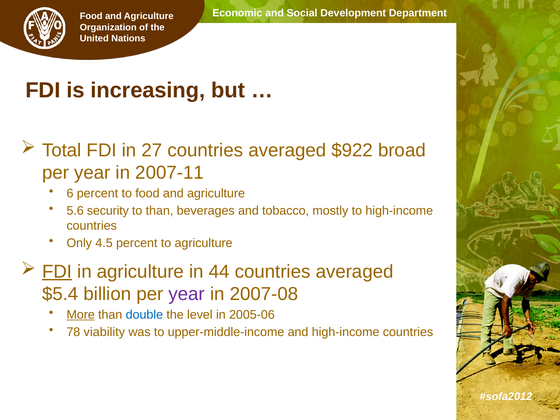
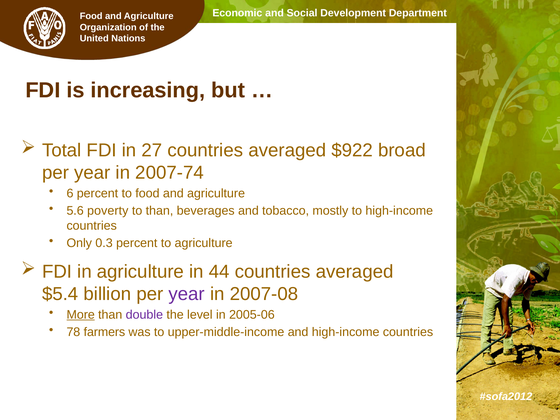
2007-11: 2007-11 -> 2007-74 (170, 173)
security: security -> poverty (108, 211)
4.5: 4.5 -> 0.3 (104, 243)
FDI underline: present -> none (57, 272)
double colour: blue -> purple (144, 315)
viability: viability -> farmers (104, 332)
